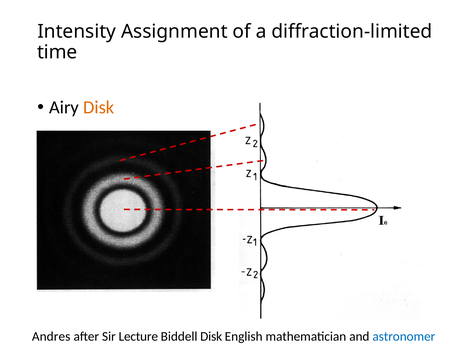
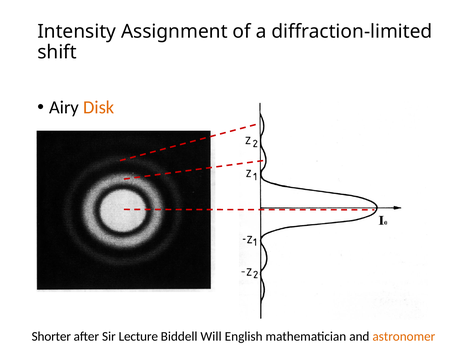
time: time -> shift (57, 52)
Andres: Andres -> Shorter (51, 336)
Biddell Disk: Disk -> Will (211, 336)
astronomer colour: blue -> orange (404, 336)
